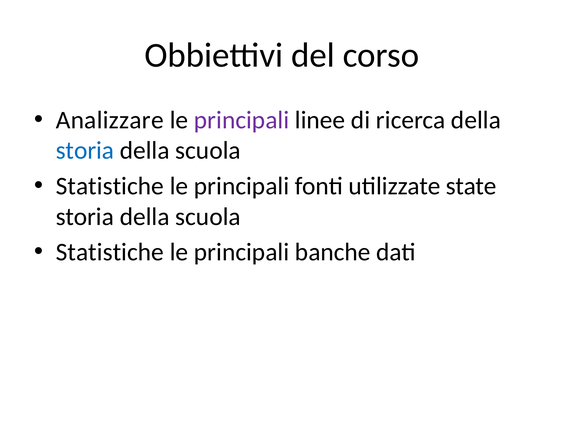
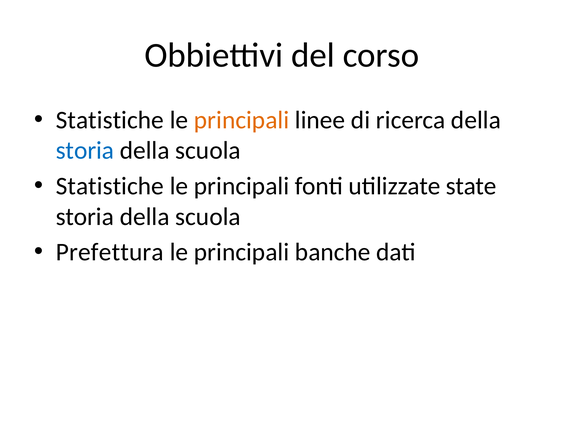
Analizzare: Analizzare -> Statistiche (110, 120)
principali colour: purple -> orange (242, 120)
Statistiche: Statistiche -> Prefettura (110, 252)
